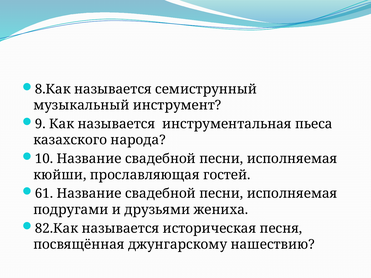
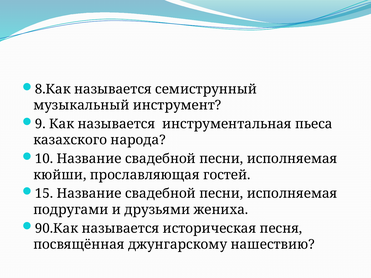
61: 61 -> 15 (44, 194)
82.Как: 82.Как -> 90.Как (57, 229)
